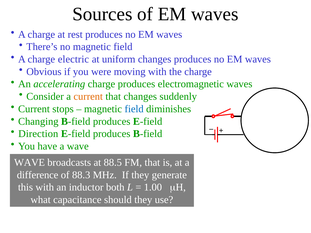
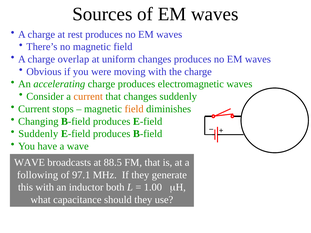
electric: electric -> overlap (73, 59)
field colour: blue -> orange (134, 109)
Direction: Direction -> Suddenly (38, 134)
difference: difference -> following (38, 175)
88.3: 88.3 -> 97.1 (81, 175)
